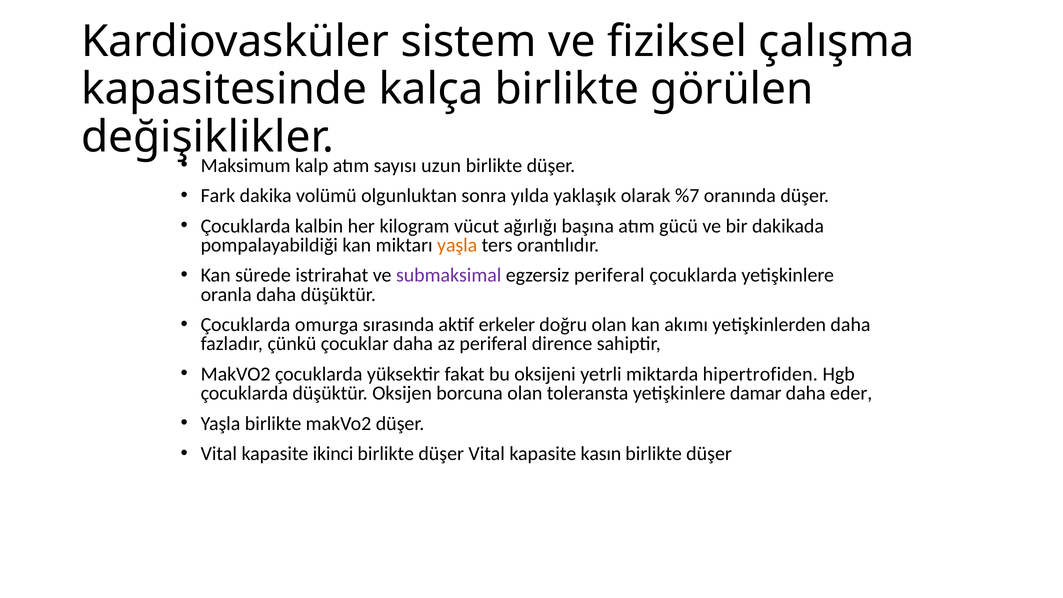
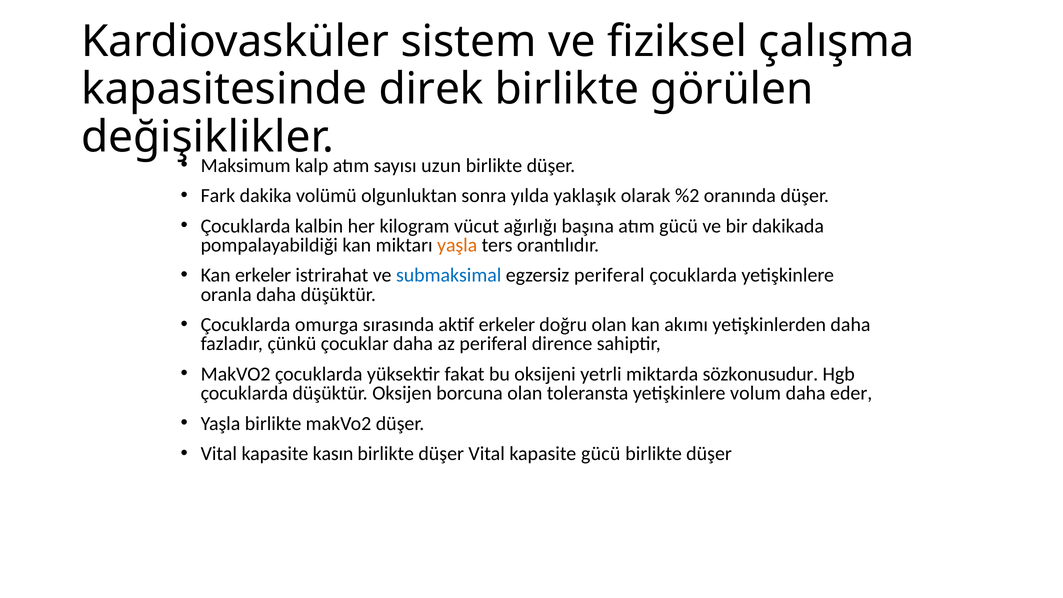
kalça: kalça -> direk (431, 89)
%7: %7 -> %2 (687, 196)
Kan sürede: sürede -> erkeler (263, 275)
submaksimal colour: purple -> blue (449, 275)
hipertrofiden: hipertrofiden -> sözkonusudur (760, 374)
damar: damar -> volum (756, 393)
ikinci: ikinci -> kasın (333, 454)
kapasite kasın: kasın -> gücü (601, 454)
